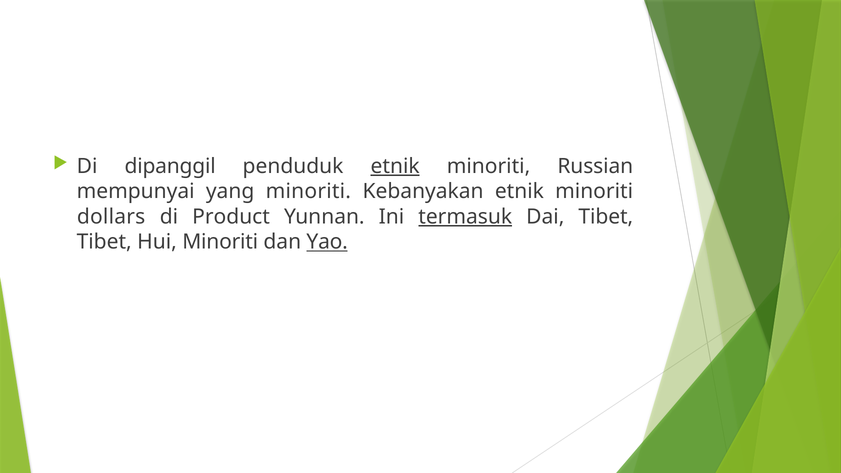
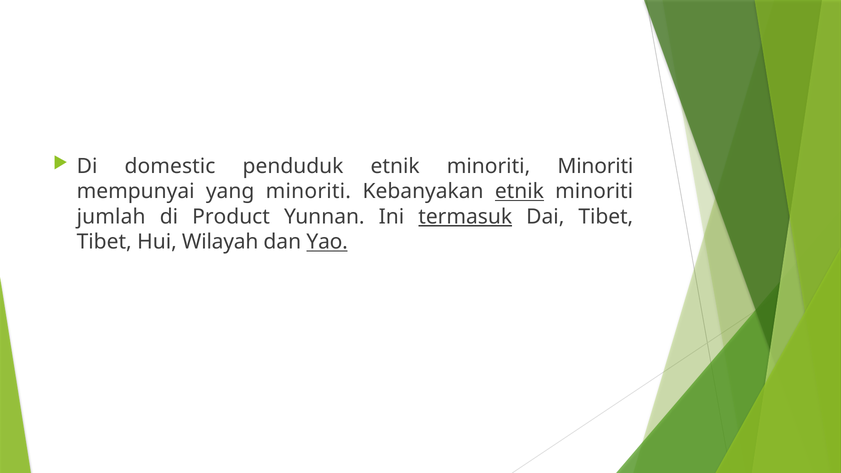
dipanggil: dipanggil -> domestic (170, 166)
etnik underline: present -> none (395, 166)
minoriti Russian: Russian -> Minoriti (595, 166)
etnik underline: none -> present (519, 192)
dollars: dollars -> jumlah (111, 217)
Hui Minoriti: Minoriti -> Wilayah (220, 242)
